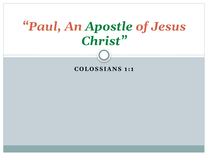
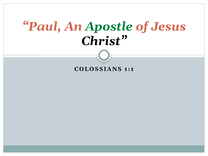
Christ colour: green -> black (104, 41)
